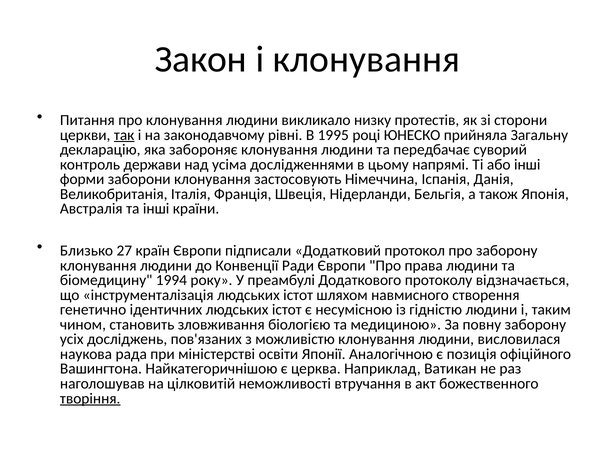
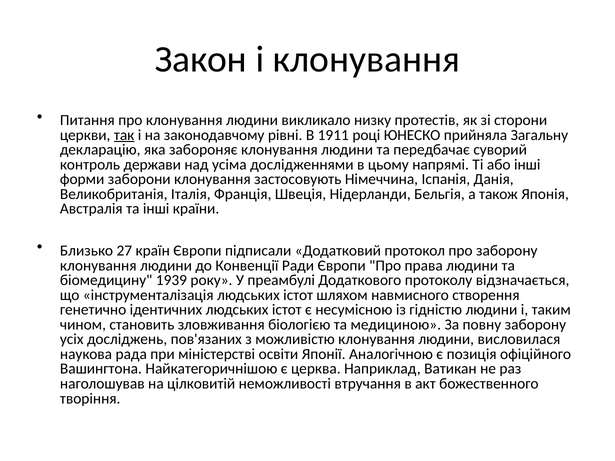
1995: 1995 -> 1911 (333, 135)
1994: 1994 -> 1939 (171, 280)
творіння underline: present -> none (90, 399)
